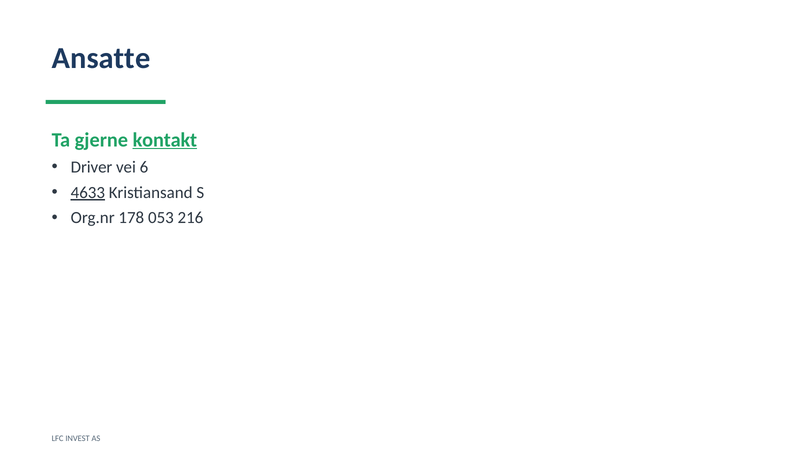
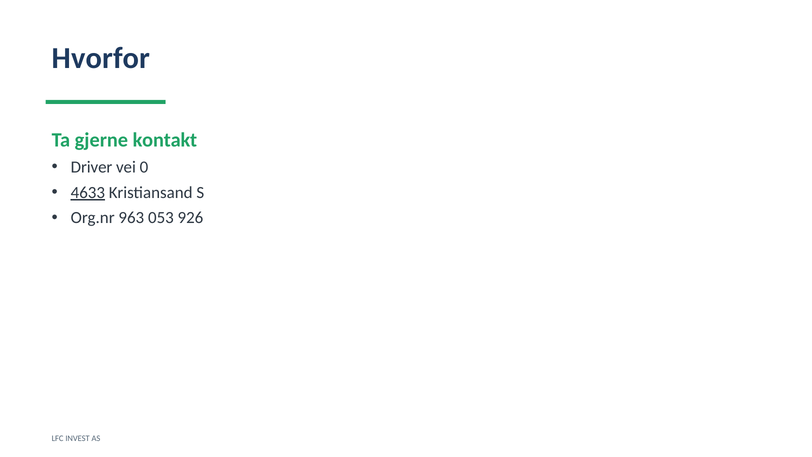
Ansatte: Ansatte -> Hvorfor (101, 58)
kontakt underline: present -> none (165, 140)
6: 6 -> 0 (144, 167)
178: 178 -> 963 (131, 218)
216: 216 -> 926 (190, 218)
